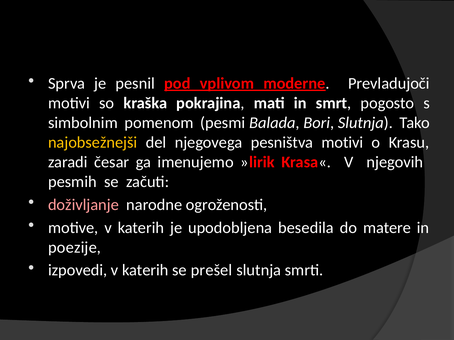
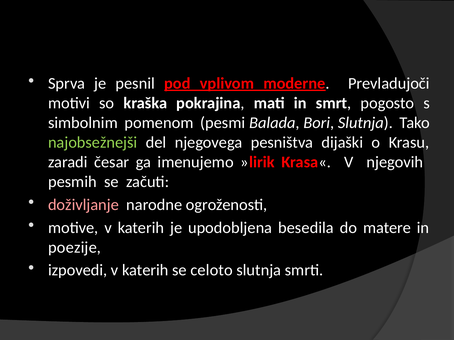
najobsežnejši colour: yellow -> light green (93, 143)
pesništva motivi: motivi -> dijaški (342, 143)
prešel: prešel -> celoto (212, 271)
